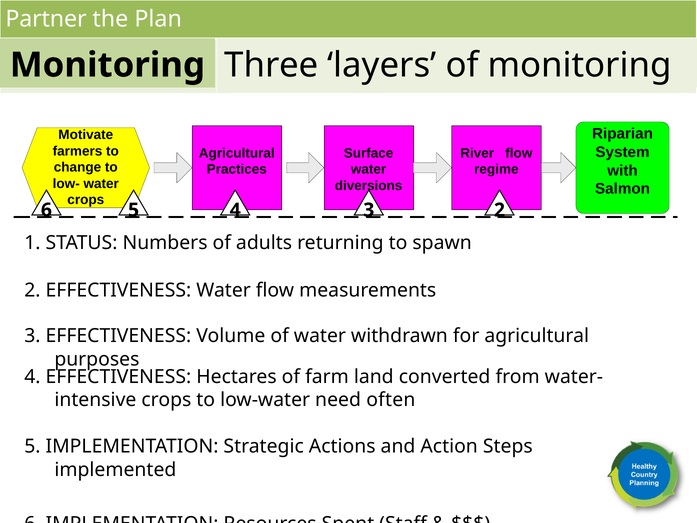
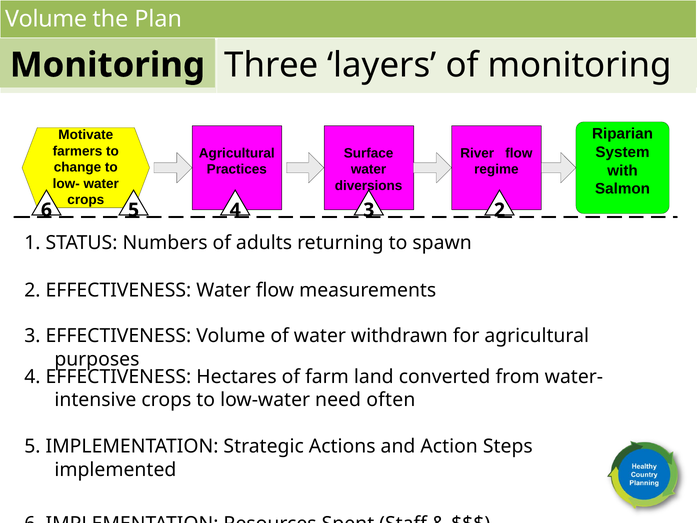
Partner: Partner -> Volume (46, 19)
